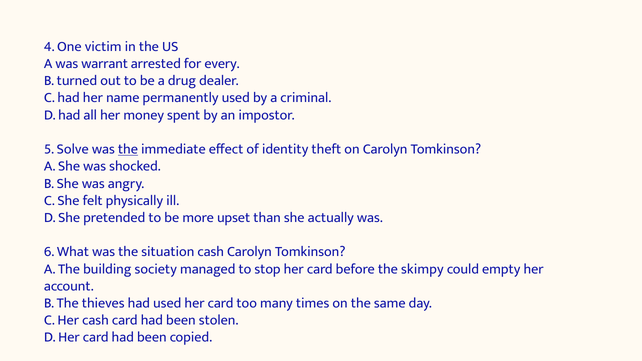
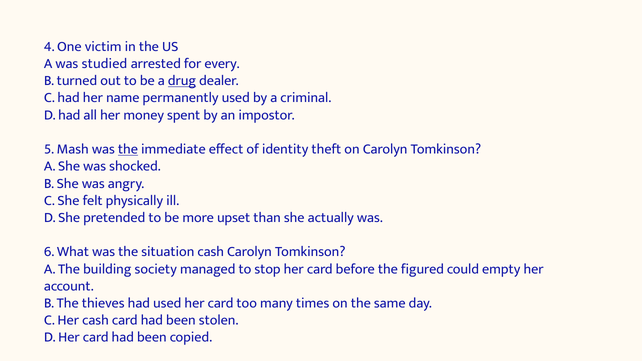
warrant: warrant -> studied (104, 64)
drug underline: none -> present (182, 81)
Solve: Solve -> Mash (73, 149)
skimpy: skimpy -> figured (422, 269)
